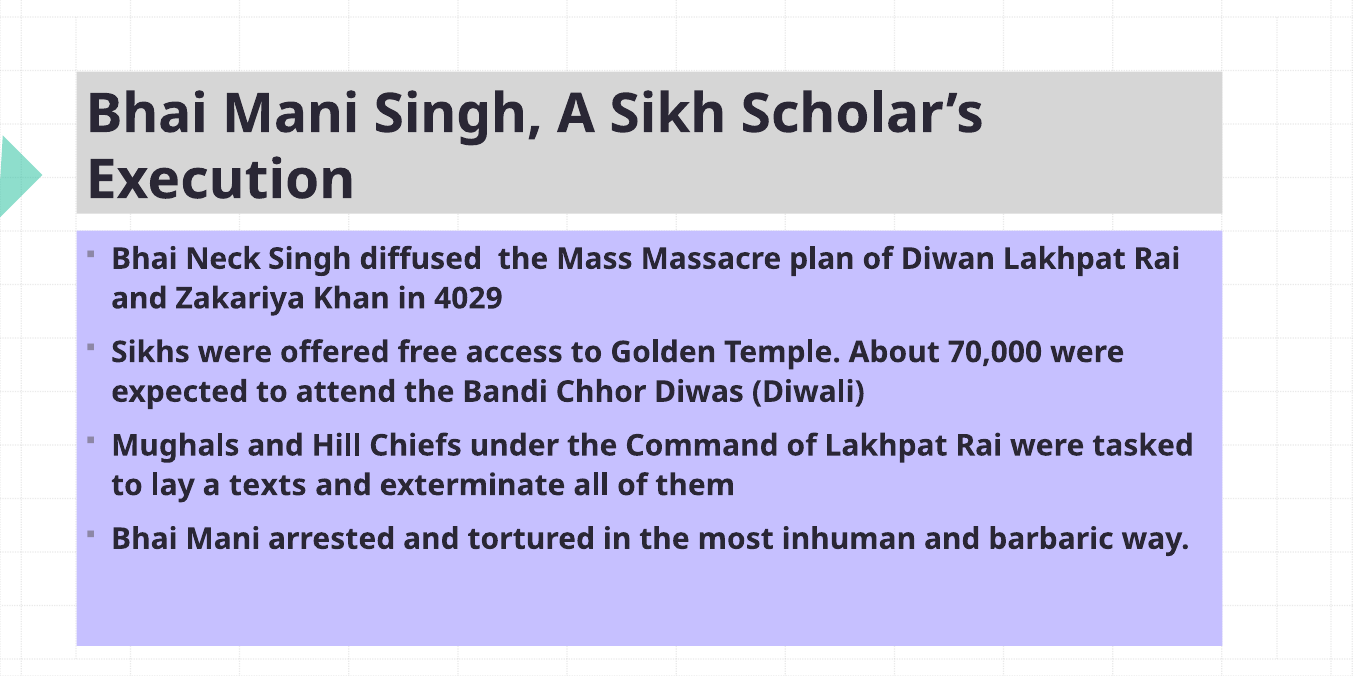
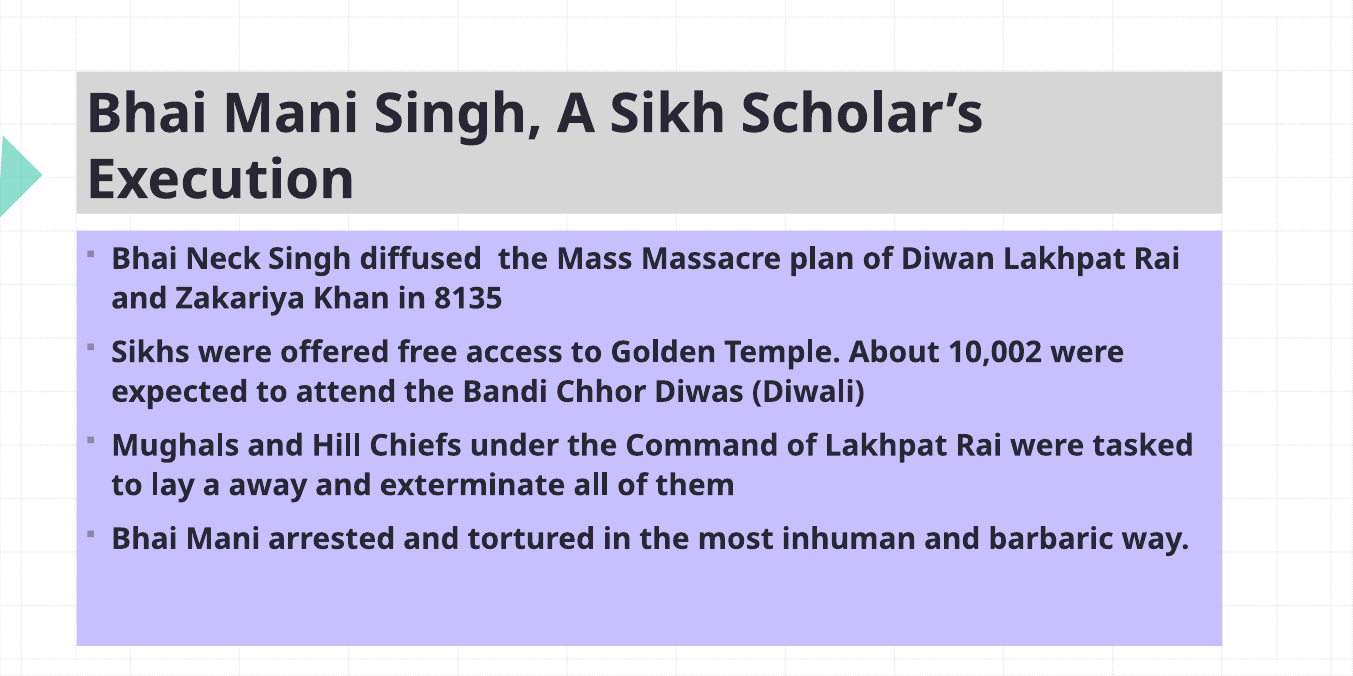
4029: 4029 -> 8135 (468, 299)
70,000: 70,000 -> 10,002 (995, 353)
texts: texts -> away (268, 486)
